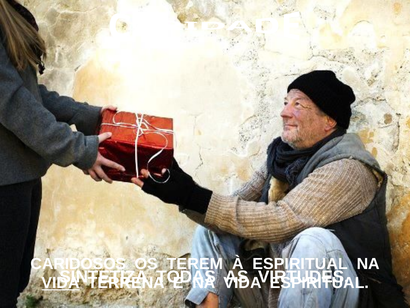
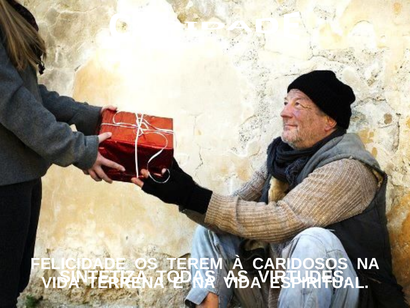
CARIDOSOS: CARIDOSOS -> FELICIDADE (78, 263)
À ESPIRITUAL: ESPIRITUAL -> CARIDOSOS (300, 263)
VIDA underline: present -> none (61, 282)
